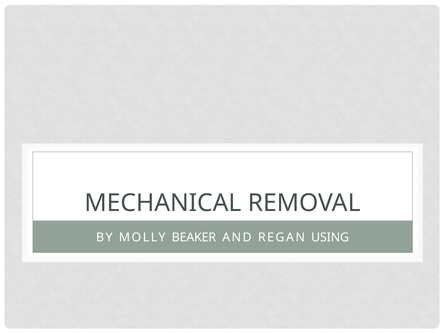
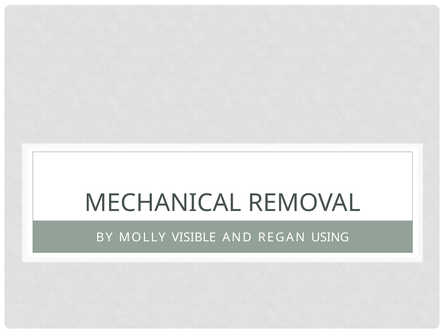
BEAKER: BEAKER -> VISIBLE (194, 237)
